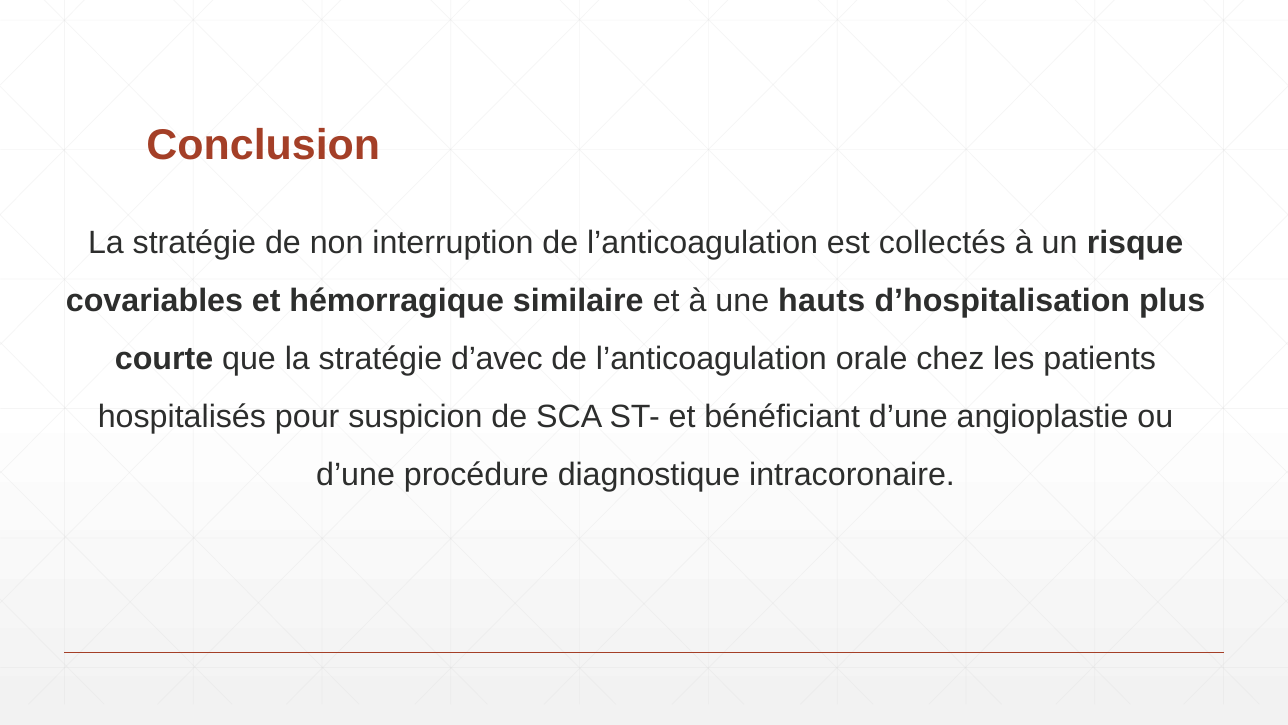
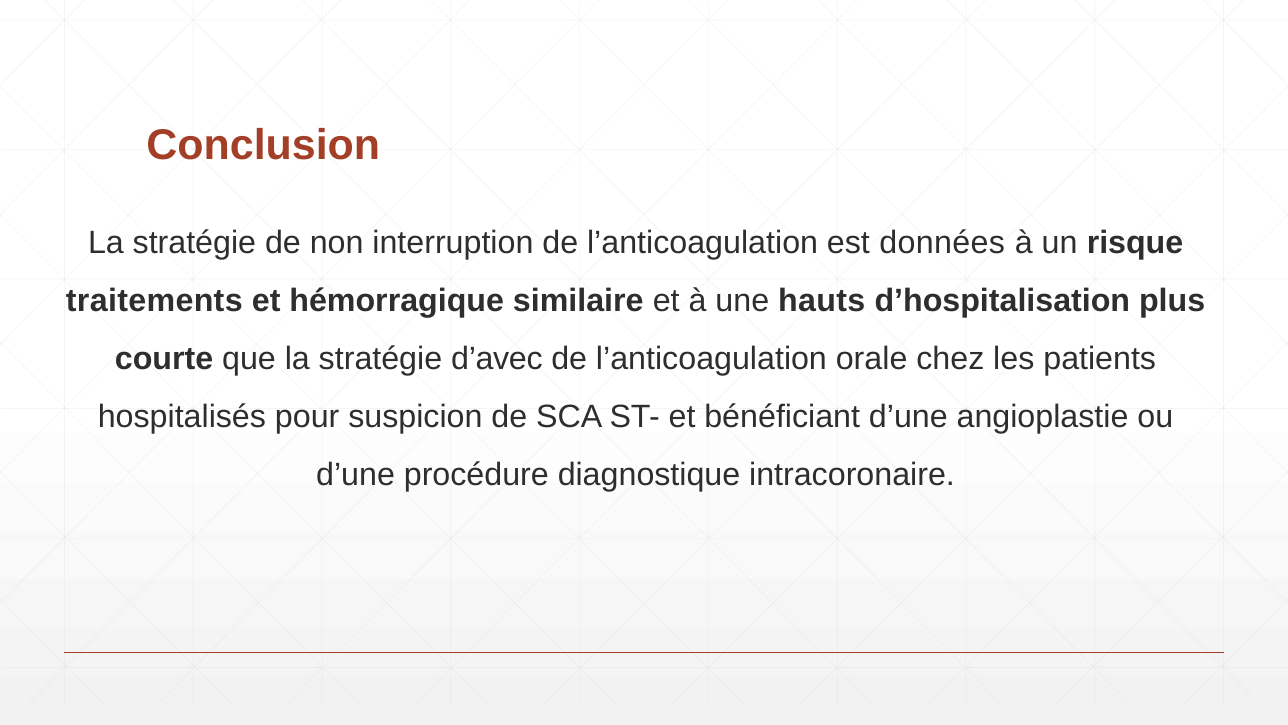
collectés: collectés -> données (942, 243)
covariables: covariables -> traitements (154, 301)
